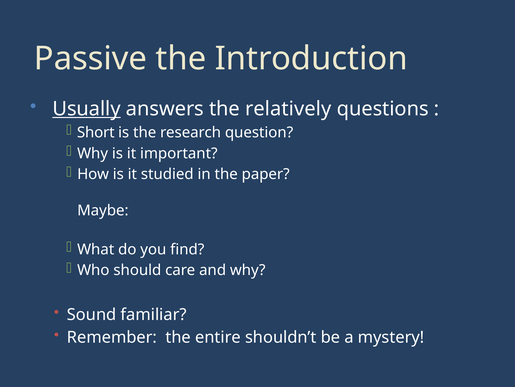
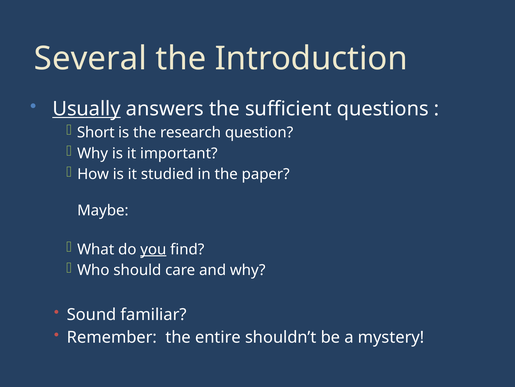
Passive: Passive -> Several (90, 59)
relatively: relatively -> sufficient (288, 109)
you underline: none -> present (153, 249)
